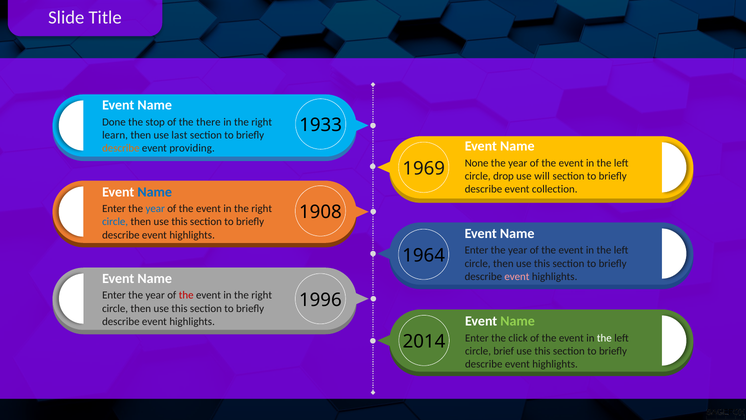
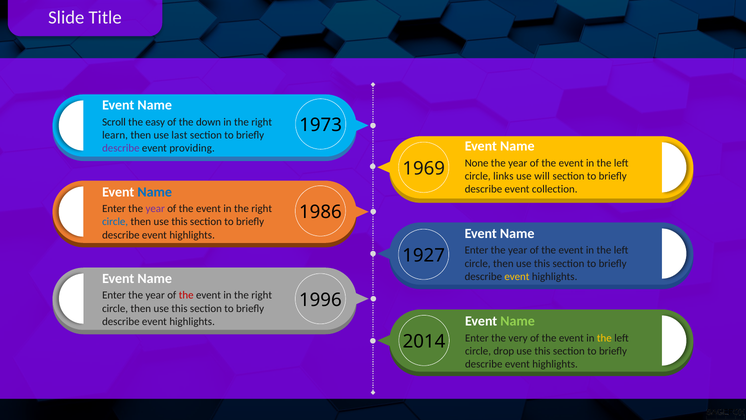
Done: Done -> Scroll (114, 122)
stop: stop -> easy (155, 122)
there: there -> down (208, 122)
1933: 1933 -> 1973 (321, 125)
describe colour: orange -> purple (121, 148)
drop: drop -> links (503, 176)
year colour: blue -> purple (155, 209)
1908: 1908 -> 1986 (320, 212)
1964: 1964 -> 1927 (424, 255)
event colour: pink -> yellow (517, 276)
click: click -> very (518, 338)
the colour: white -> yellow (604, 338)
brief: brief -> drop (504, 351)
